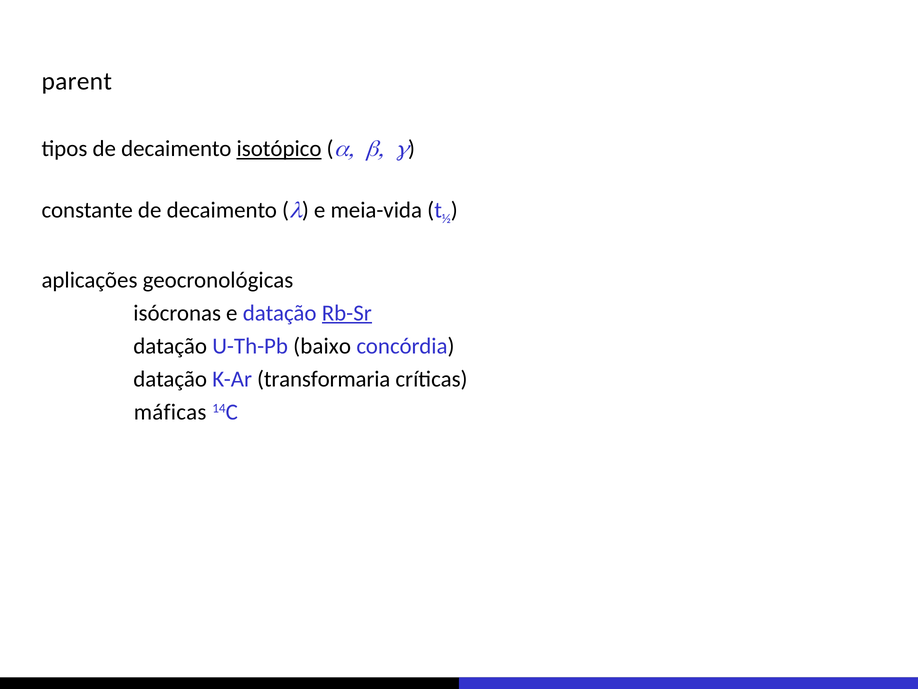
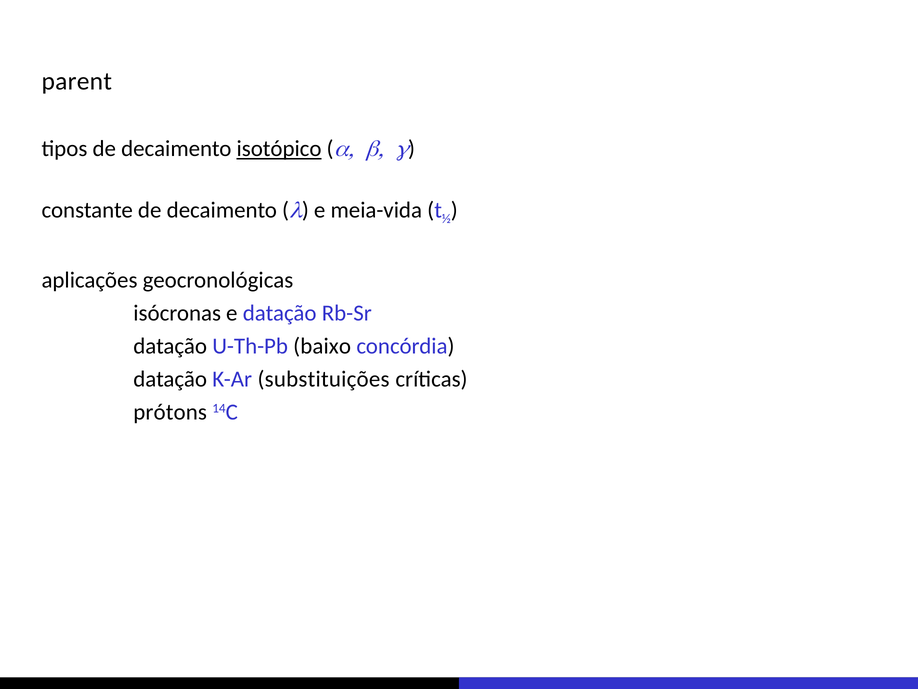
Rb-Sr underline: present -> none (347, 313)
transformaria: transformaria -> substituições (324, 379)
máficas: máficas -> prótons (170, 412)
